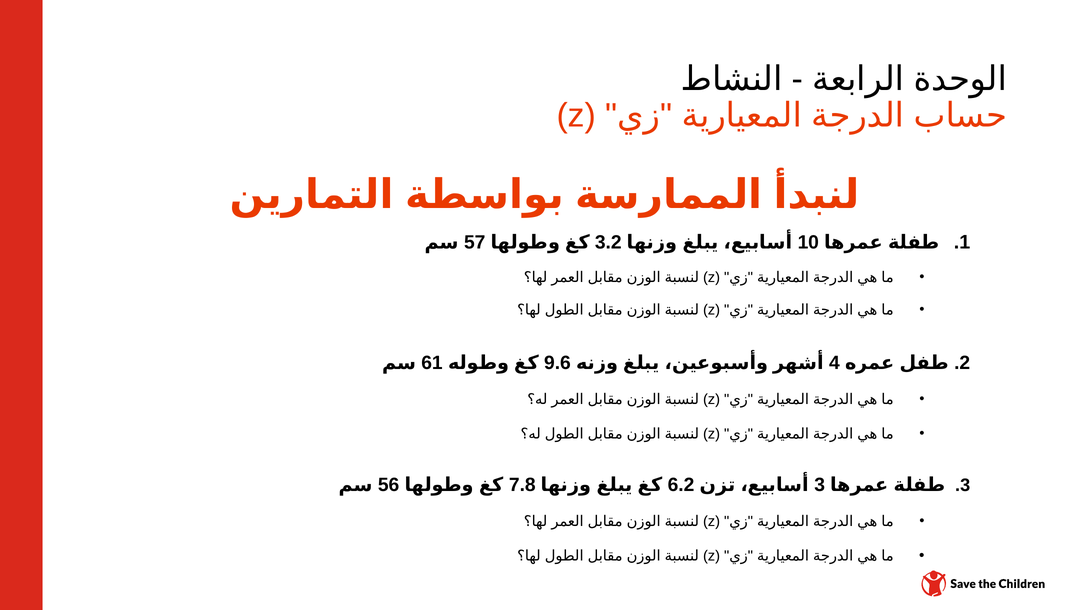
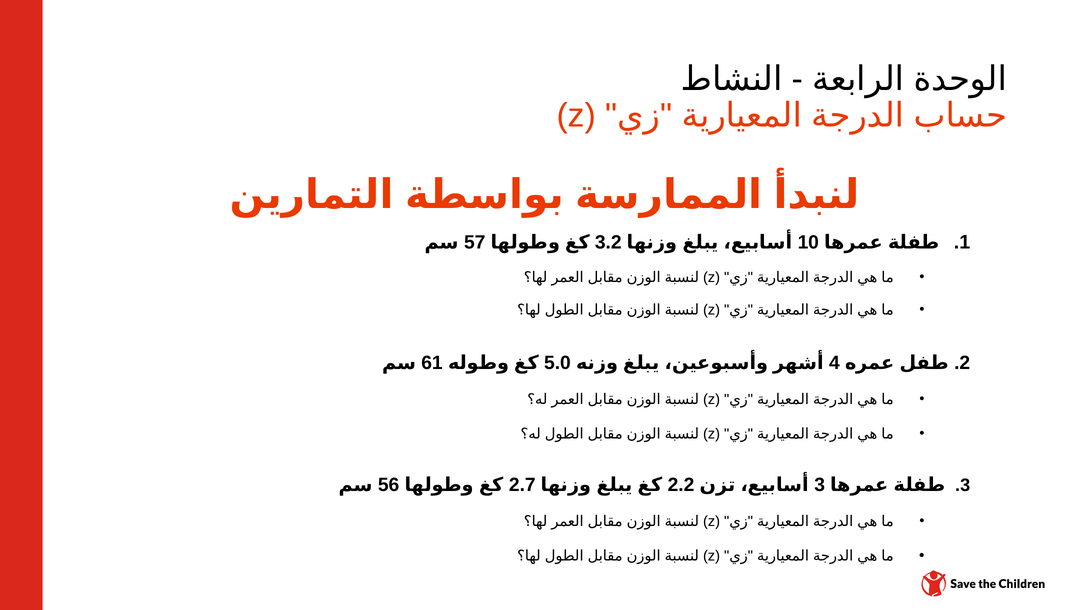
9.6: 9.6 -> 5.0 (557, 363)
7.8: 7.8 -> 2.7 (522, 485)
6.2: 6.2 -> 2.2 (681, 485)
